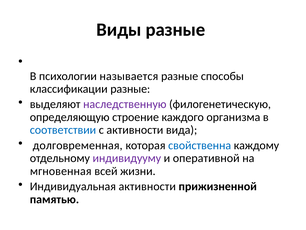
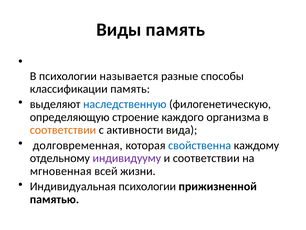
Виды разные: разные -> память (175, 30)
классификации разные: разные -> память (130, 89)
наследственную colour: purple -> blue (125, 104)
соответствии colour: blue -> orange (63, 130)
и оперативной: оперативной -> соответствии (206, 158)
Индивидуальная активности: активности -> психологии (147, 186)
